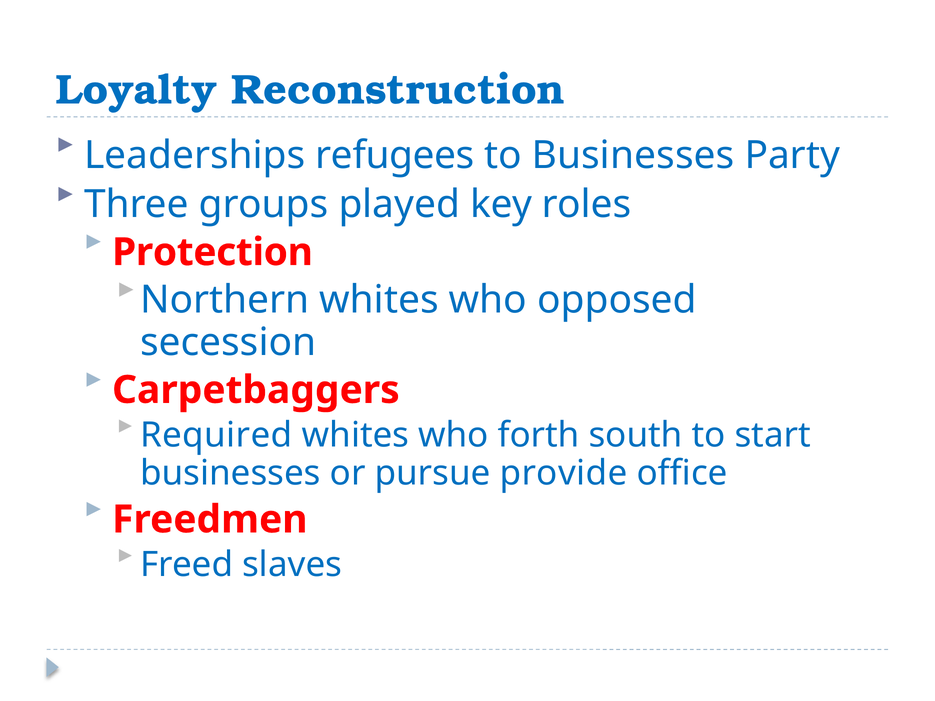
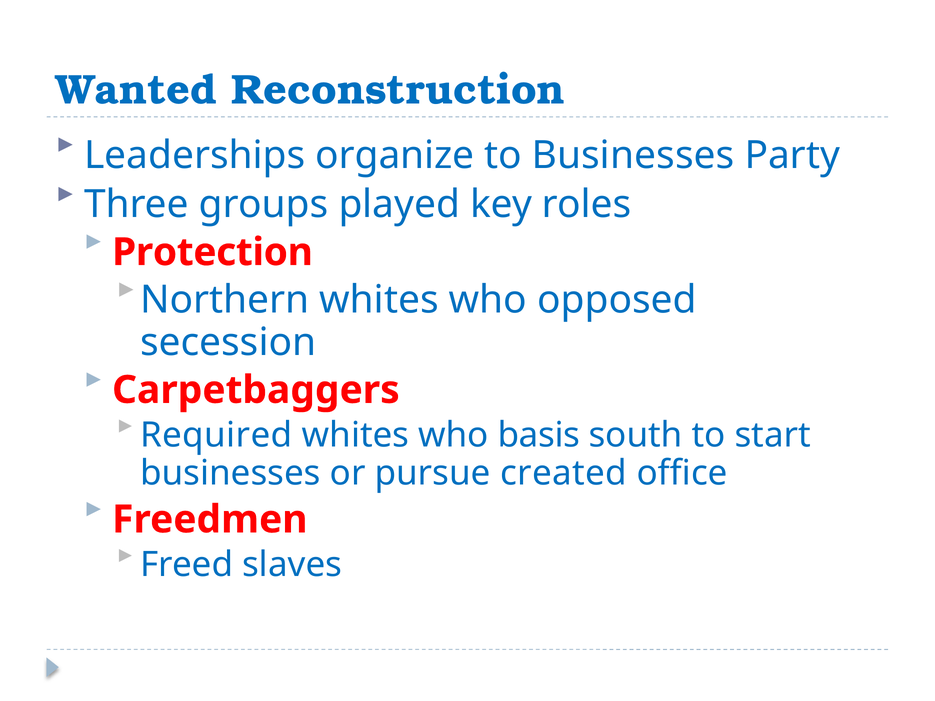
Loyalty: Loyalty -> Wanted (136, 90)
refugees: refugees -> organize (395, 155)
forth: forth -> basis (539, 435)
provide: provide -> created (563, 473)
